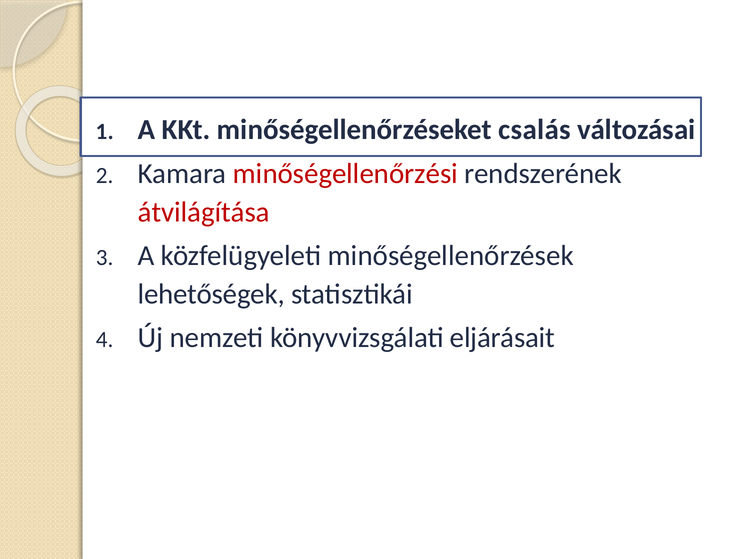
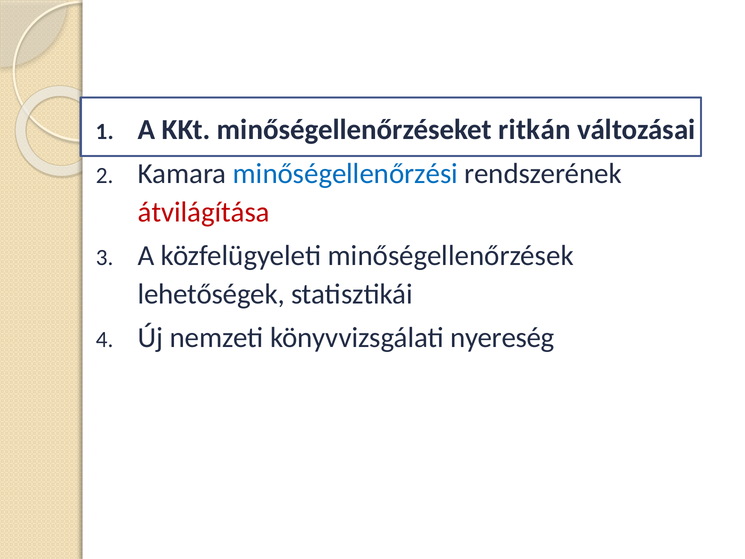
csalás: csalás -> ritkán (535, 130)
minőségellenőrzési colour: red -> blue (345, 174)
eljárásait: eljárásait -> nyereség (502, 338)
